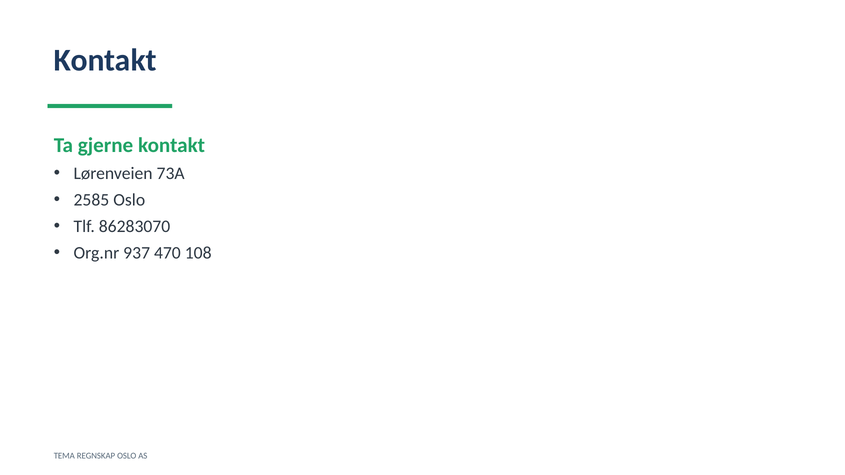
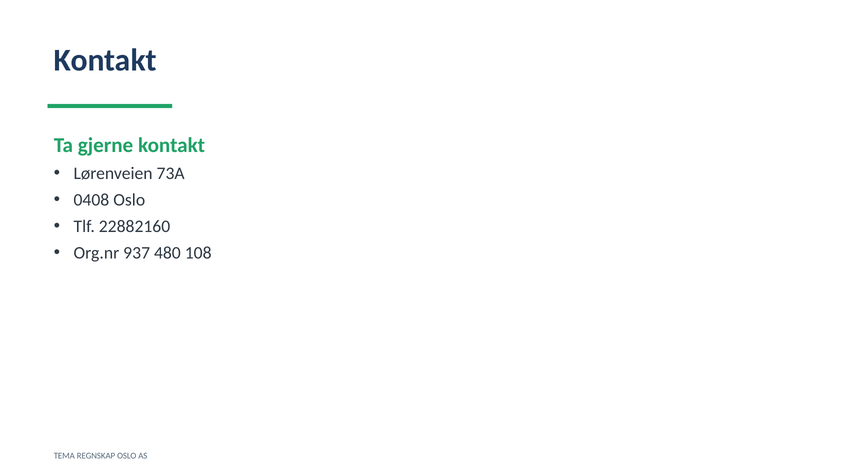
2585: 2585 -> 0408 (91, 200)
86283070: 86283070 -> 22882160 (135, 227)
470: 470 -> 480 (167, 253)
